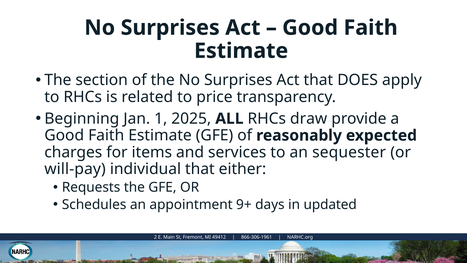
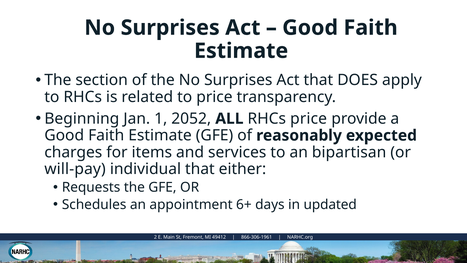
2025: 2025 -> 2052 (191, 119)
RHCs draw: draw -> price (309, 119)
sequester: sequester -> bipartisan (349, 152)
9+: 9+ -> 6+ (244, 204)
